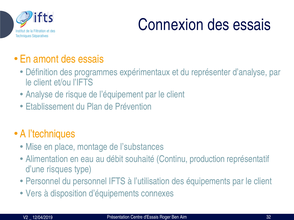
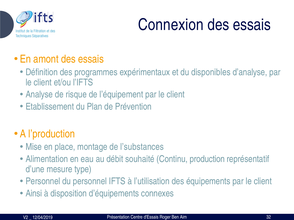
représenter: représenter -> disponibles (211, 72)
l’techniques: l’techniques -> l’production (52, 134)
risques: risques -> mesure (59, 170)
Vers: Vers -> Ainsi (34, 194)
